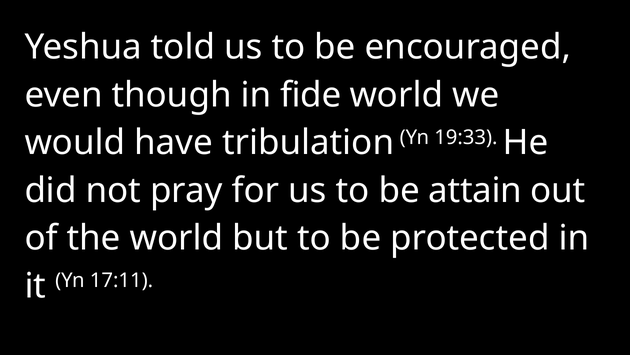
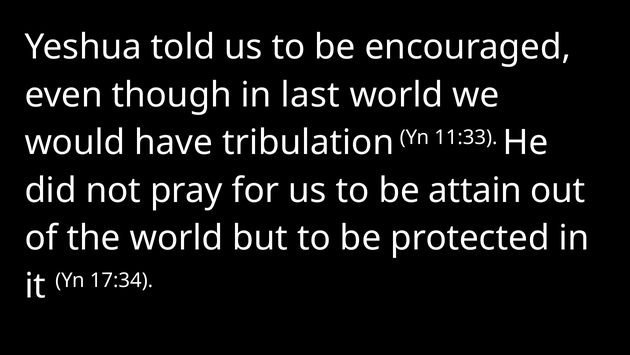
fide: fide -> last (310, 95)
19:33: 19:33 -> 11:33 (466, 137)
17:11: 17:11 -> 17:34 (121, 280)
